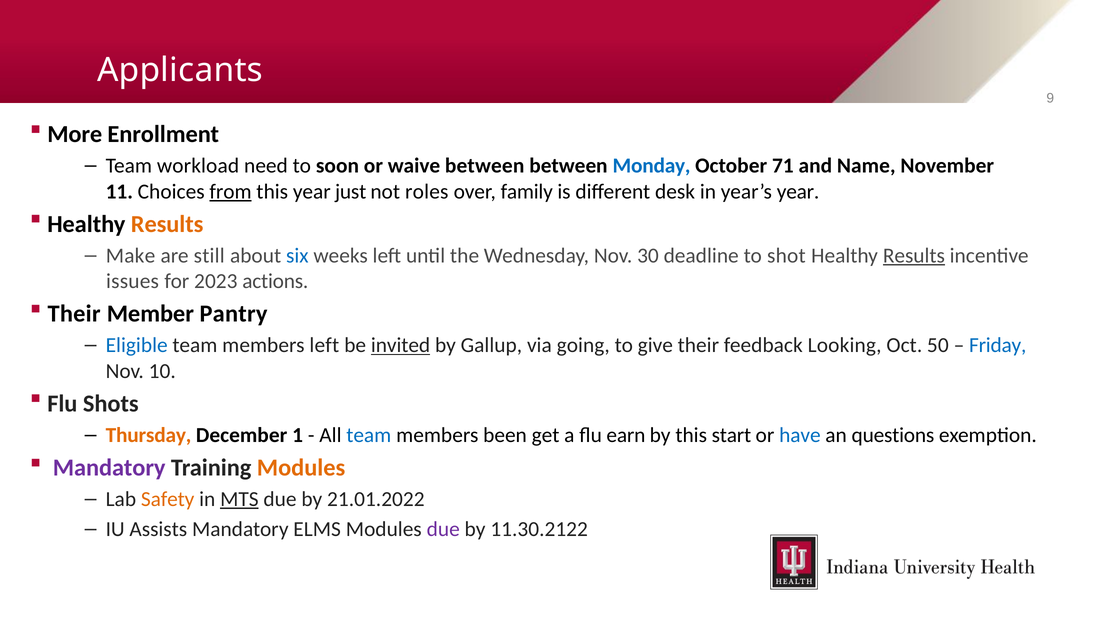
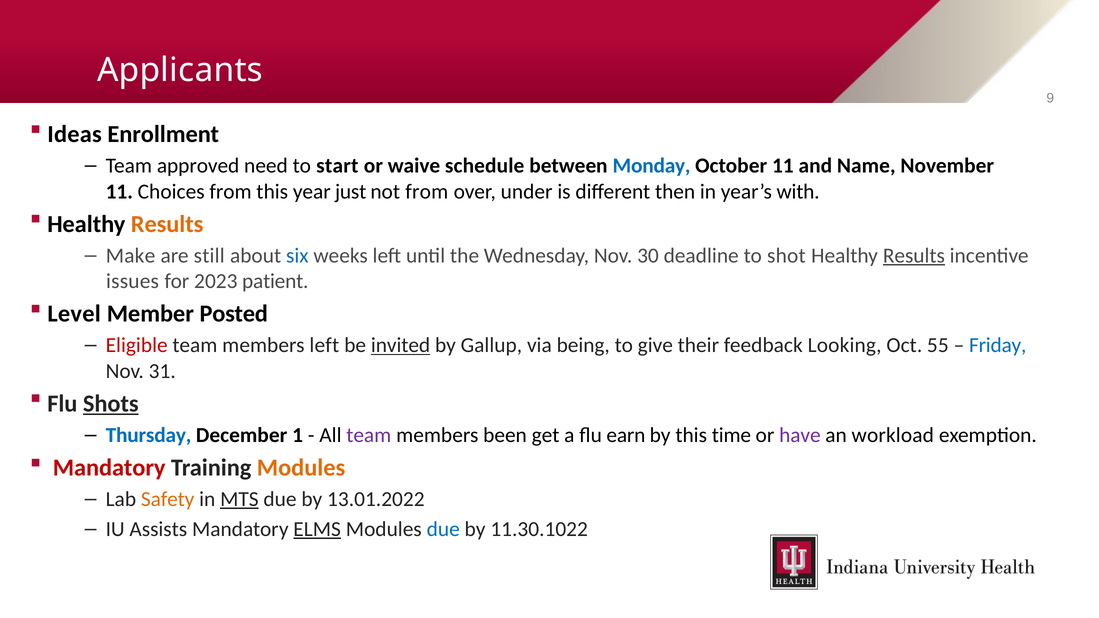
More: More -> Ideas (75, 134)
workload: workload -> approved (198, 166)
soon: soon -> start (337, 166)
waive between: between -> schedule (485, 166)
October 71: 71 -> 11 (783, 166)
from underline: present -> none (231, 192)
not roles: roles -> from (427, 192)
family: family -> under (527, 192)
desk: desk -> then (675, 192)
year’s year: year -> with (798, 192)
actions: actions -> patient (275, 281)
Their: Their -> Level (74, 314)
Pantry: Pantry -> Posted (234, 314)
Eligible colour: blue -> red (137, 345)
going: going -> being (583, 345)
50: 50 -> 55 (938, 345)
10: 10 -> 31 (162, 371)
Shots underline: none -> present (111, 404)
Thursday colour: orange -> blue (149, 435)
team colour: blue -> purple (369, 435)
start: start -> time (731, 435)
have colour: blue -> purple (800, 435)
questions: questions -> workload (893, 435)
Mandatory colour: purple -> red (109, 468)
21.01.2022: 21.01.2022 -> 13.01.2022 (376, 499)
ELMS underline: none -> present (317, 529)
due colour: purple -> blue (443, 529)
11.30.2122: 11.30.2122 -> 11.30.1022 (539, 529)
